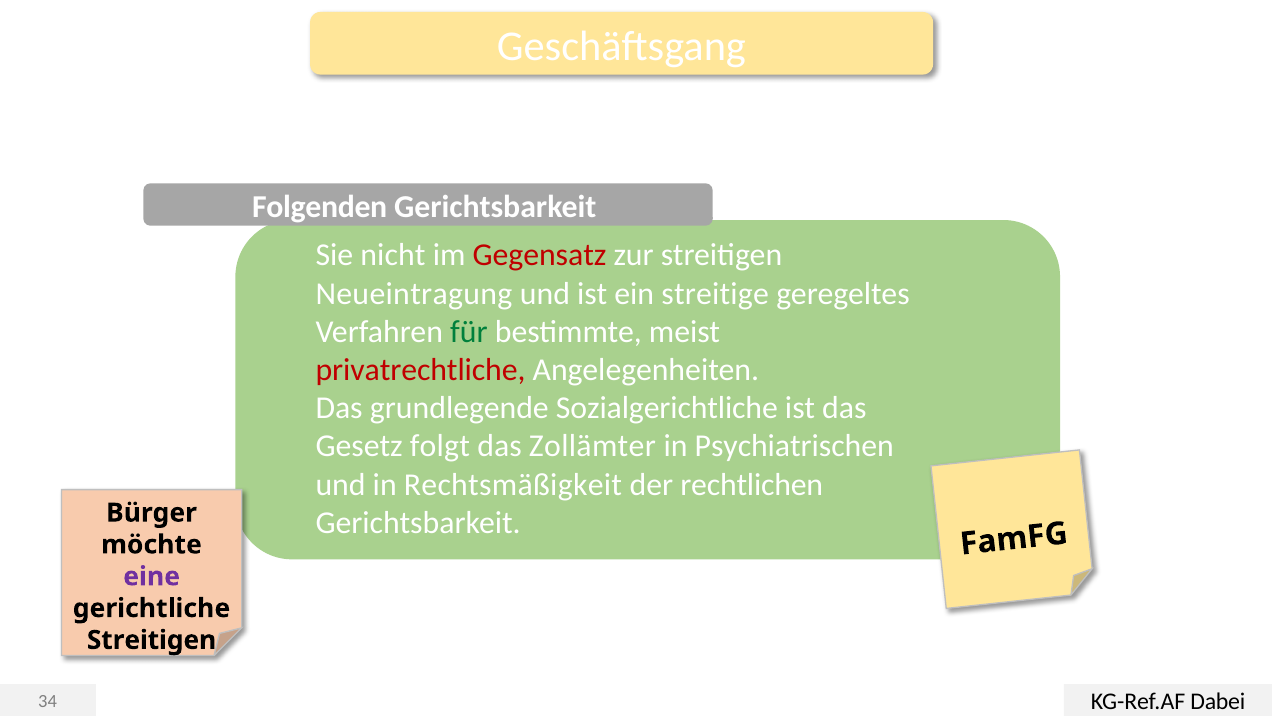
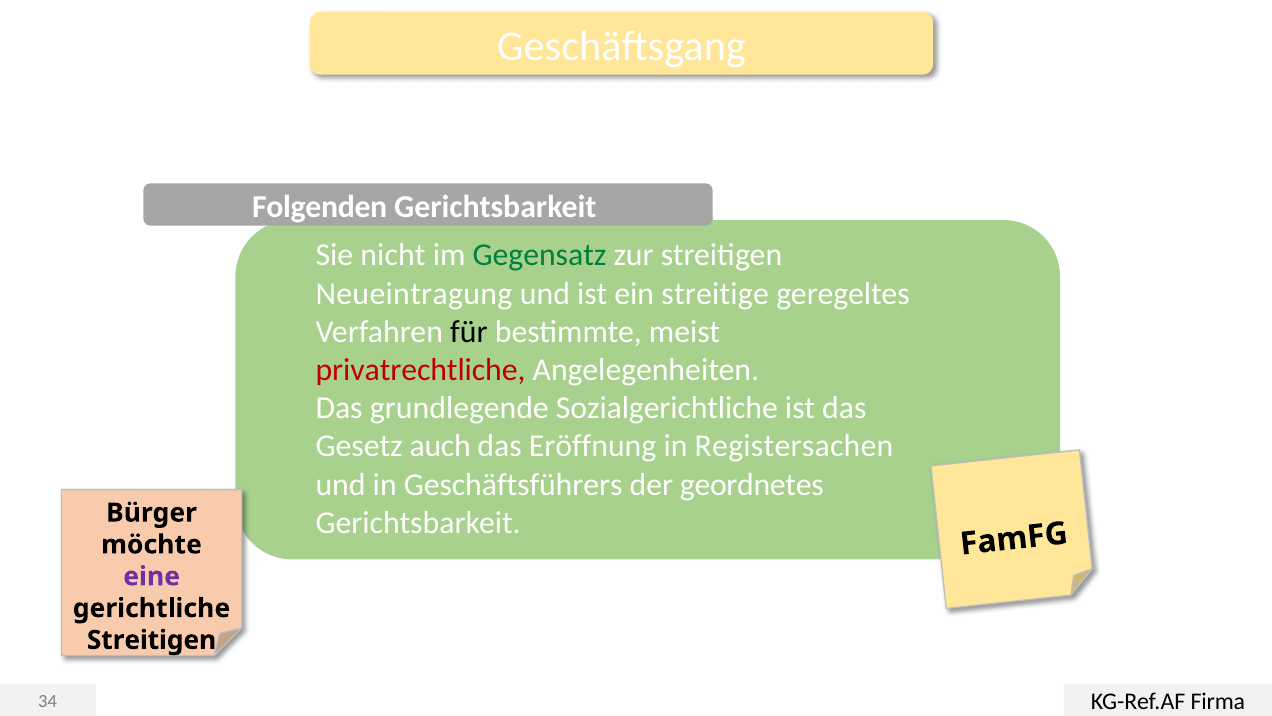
Gegensatz colour: red -> green (540, 255)
für colour: green -> black (469, 332)
folgt: folgt -> auch (440, 446)
Zollämter: Zollämter -> Eröffnung (593, 446)
Psychiatrischen: Psychiatrischen -> Registersachen (794, 446)
Rechtsmäßigkeit: Rechtsmäßigkeit -> Geschäftsführers (513, 484)
rechtlichen: rechtlichen -> geordnetes (752, 484)
Dabei: Dabei -> Firma (1218, 701)
